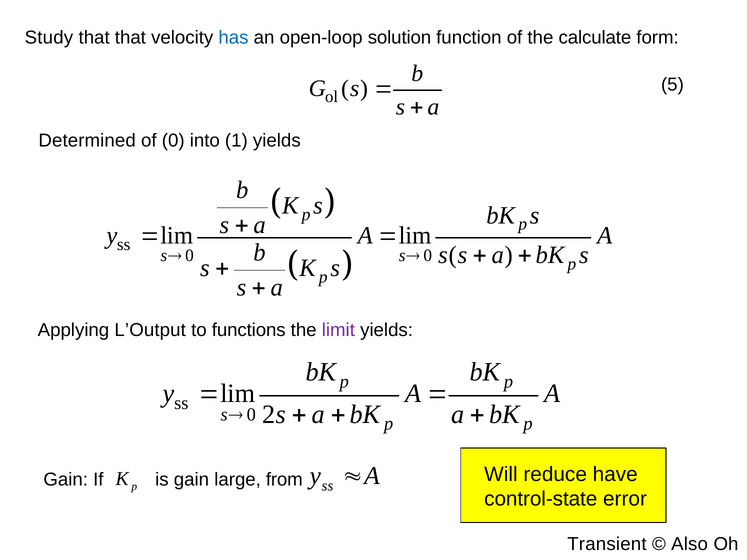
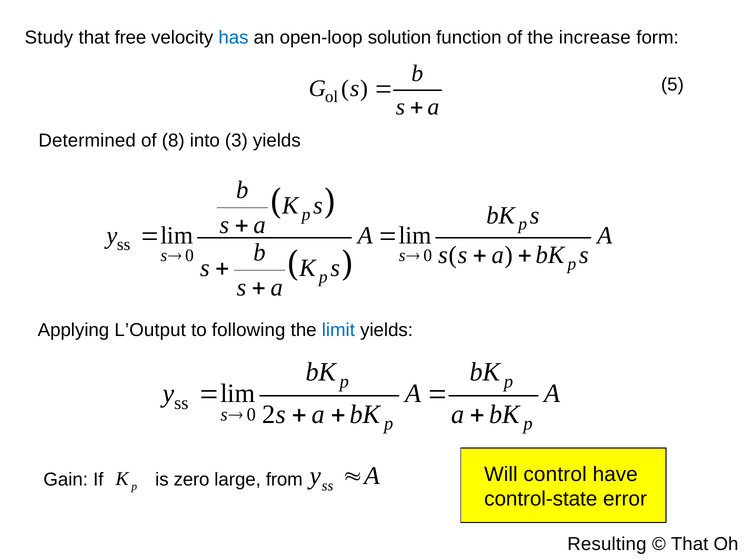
that that: that -> free (130, 38)
calculate: calculate -> increase (595, 38)
of 0: 0 -> 8 (173, 141)
1: 1 -> 3 (236, 141)
functions: functions -> following (249, 330)
limit colour: purple -> blue (338, 330)
reduce: reduce -> control (555, 474)
is gain: gain -> zero (192, 480)
Transient: Transient -> Resulting (607, 545)
Also: Also -> That (690, 545)
